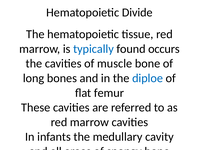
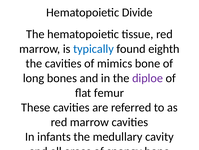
occurs: occurs -> eighth (164, 49)
muscle: muscle -> mimics (115, 63)
diploe colour: blue -> purple (148, 78)
